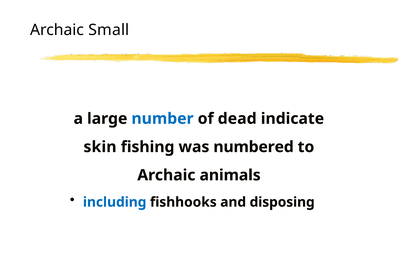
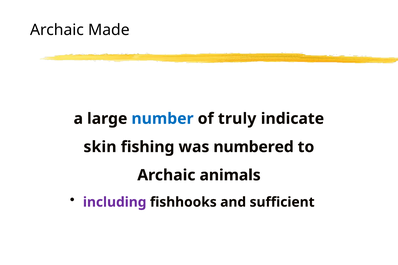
Small: Small -> Made (109, 30)
dead: dead -> truly (237, 119)
including colour: blue -> purple (115, 202)
disposing: disposing -> sufficient (282, 202)
